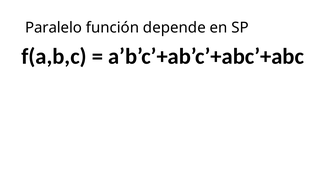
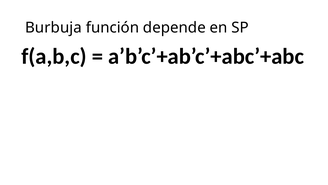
Paralelo: Paralelo -> Burbuja (53, 28)
